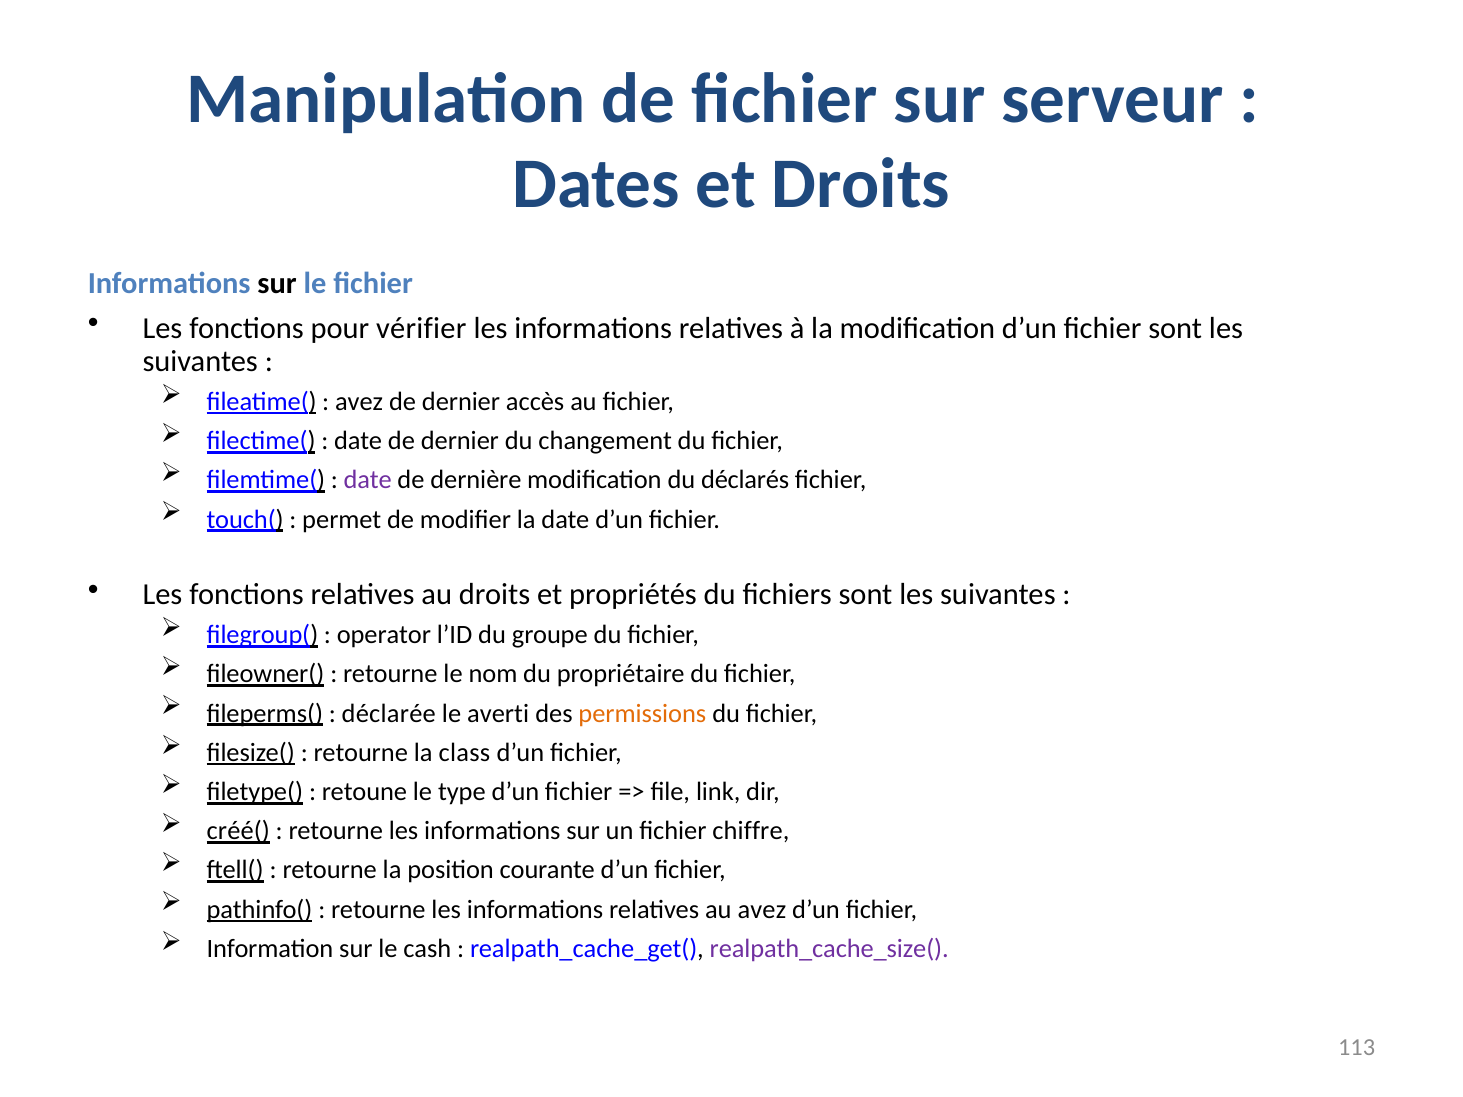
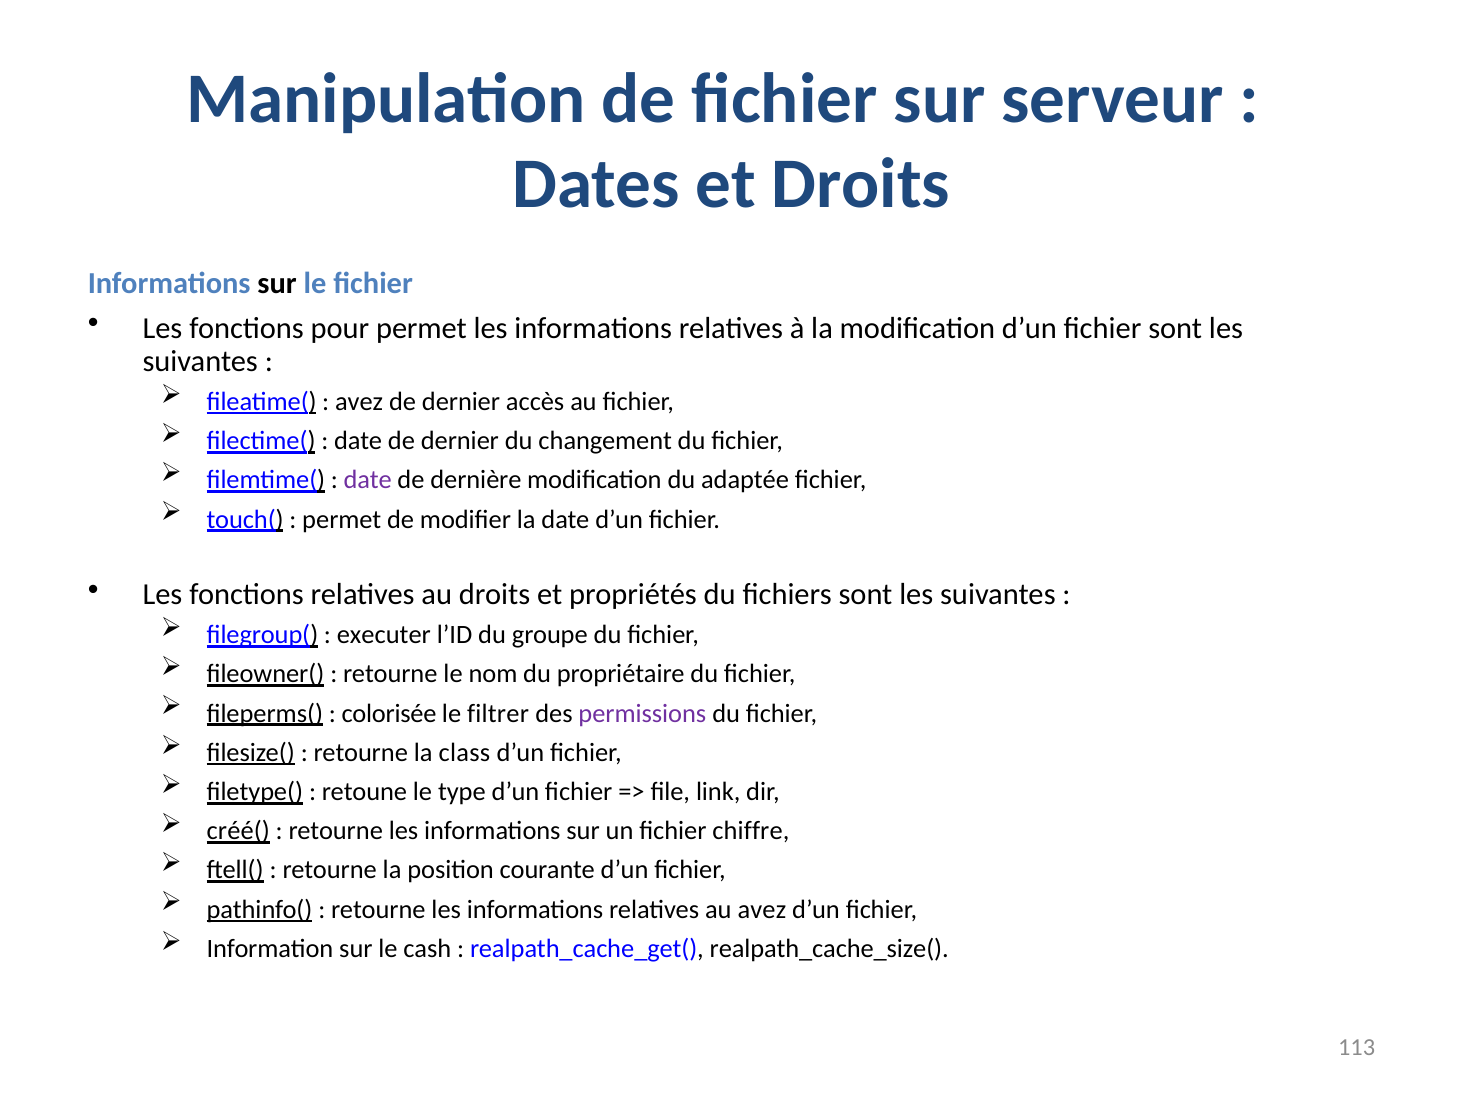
pour vérifier: vérifier -> permet (421, 328)
déclarés: déclarés -> adaptée (745, 480)
operator: operator -> executer (384, 635)
déclarée: déclarée -> colorisée (389, 714)
averti: averti -> filtrer (498, 714)
permissions colour: orange -> purple (642, 714)
realpath_cache_size( colour: purple -> black (829, 949)
